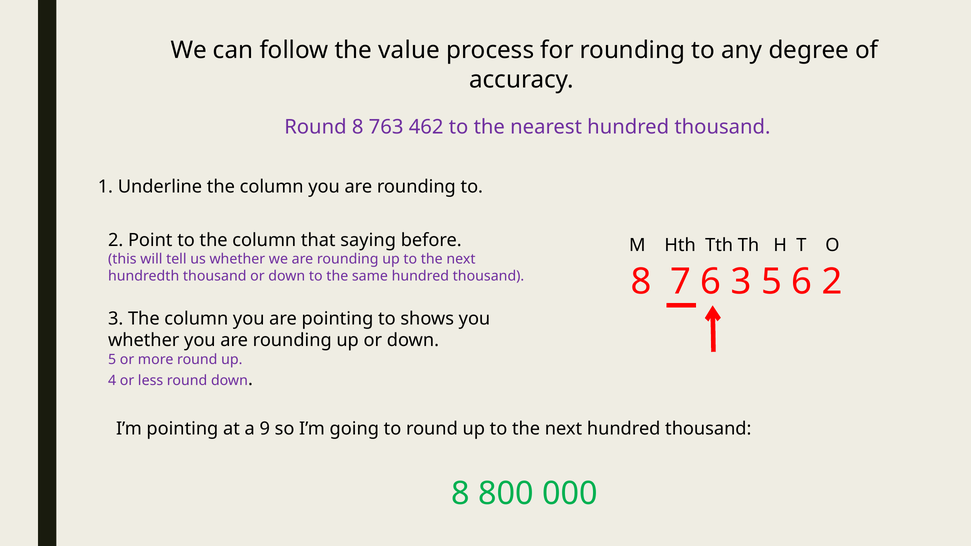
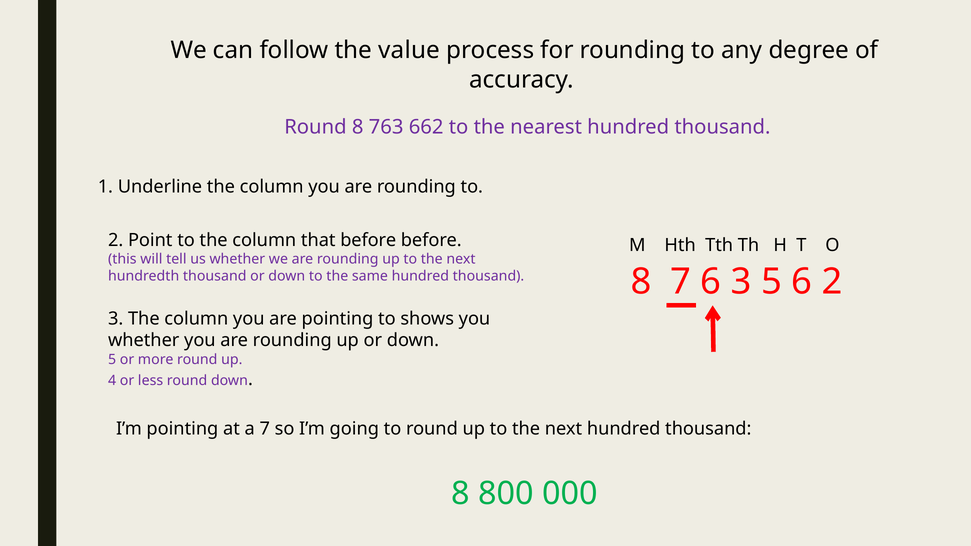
462: 462 -> 662 (426, 127)
that saying: saying -> before (368, 240)
a 9: 9 -> 7 (265, 429)
